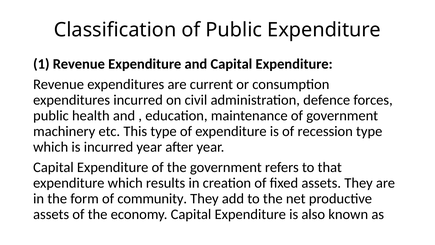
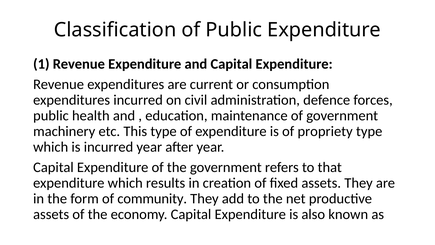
recession: recession -> propriety (325, 131)
